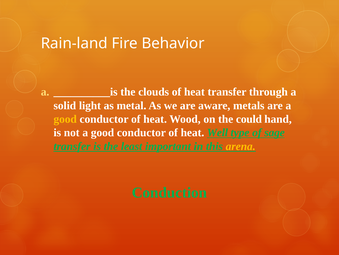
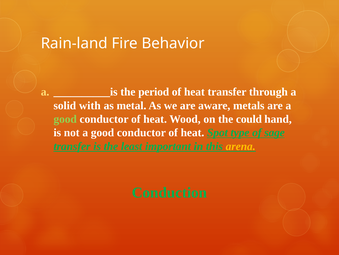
clouds: clouds -> period (154, 92)
light: light -> with (90, 105)
good colour: yellow -> light green (65, 119)
Well: Well -> Spot (217, 132)
